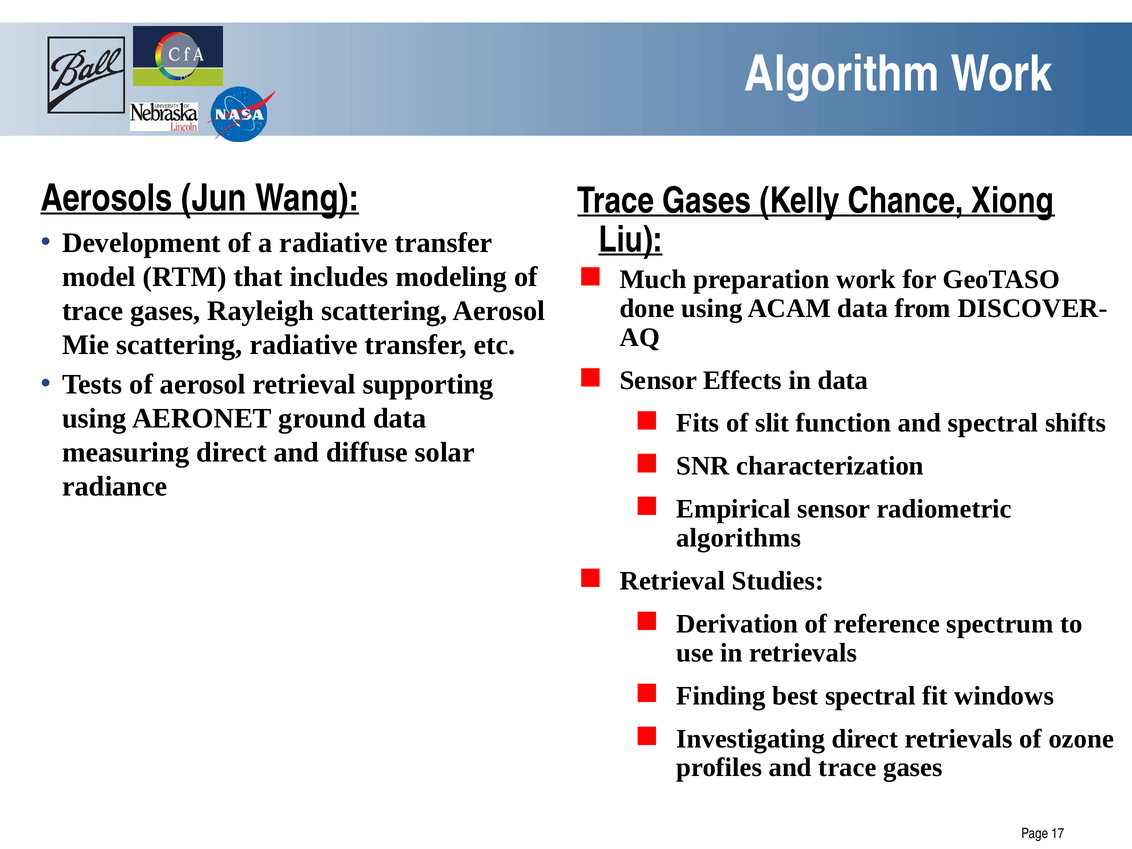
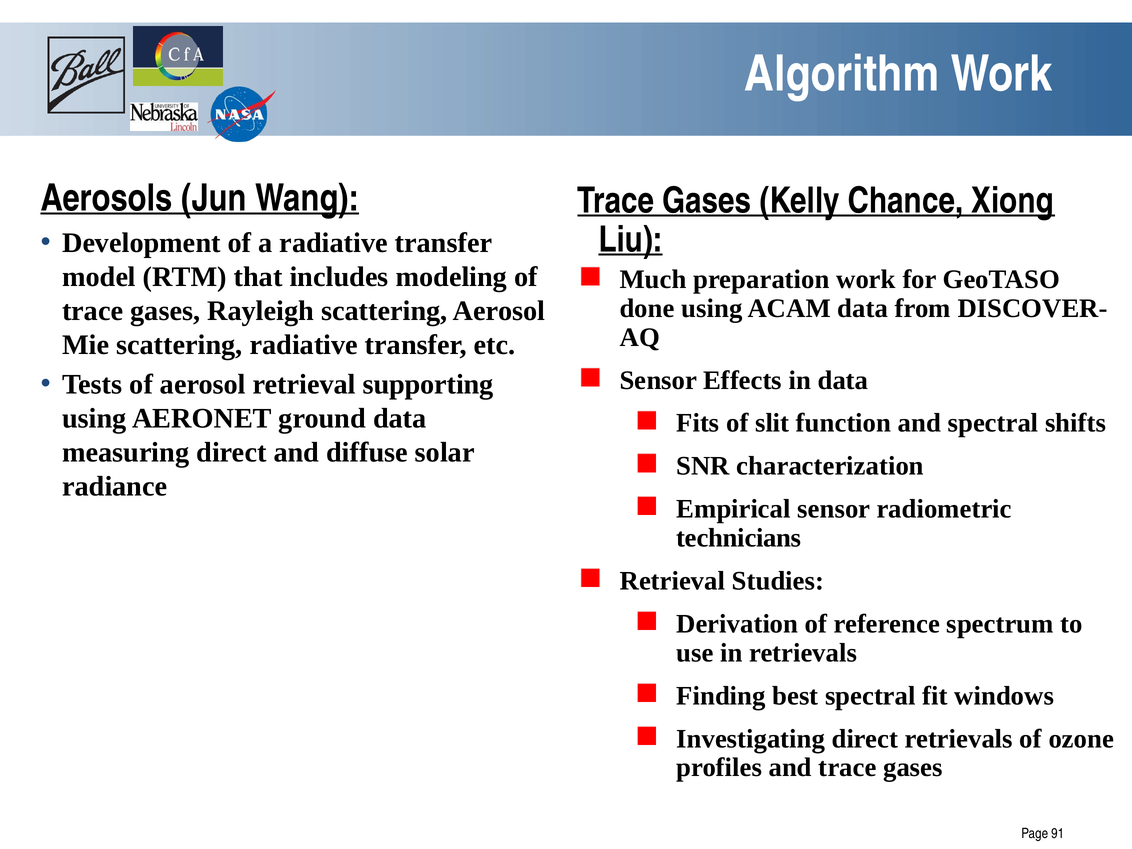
algorithms: algorithms -> technicians (739, 538)
17: 17 -> 91 (1058, 834)
